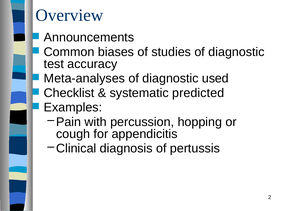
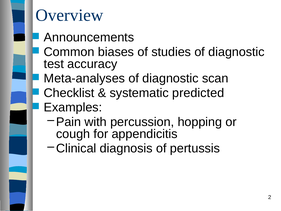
used: used -> scan (215, 78)
